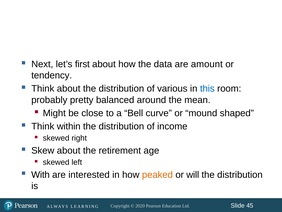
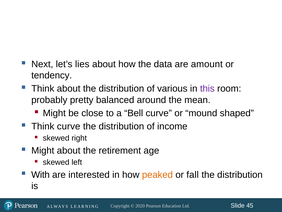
first: first -> lies (82, 64)
this colour: blue -> purple (207, 88)
Think within: within -> curve (69, 126)
Skew: Skew -> Might (43, 150)
will: will -> fall (193, 174)
